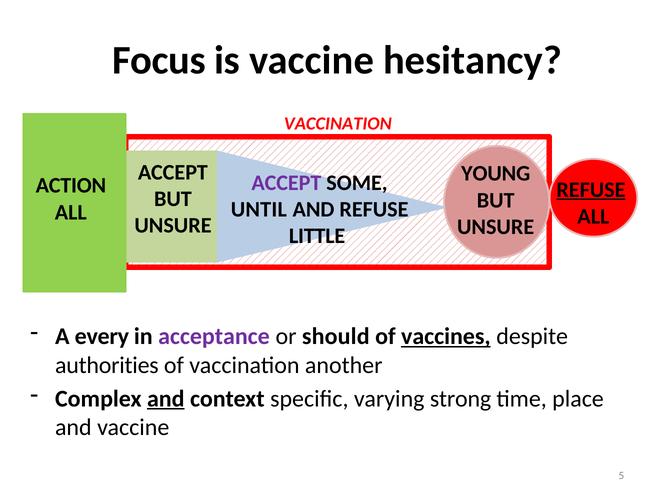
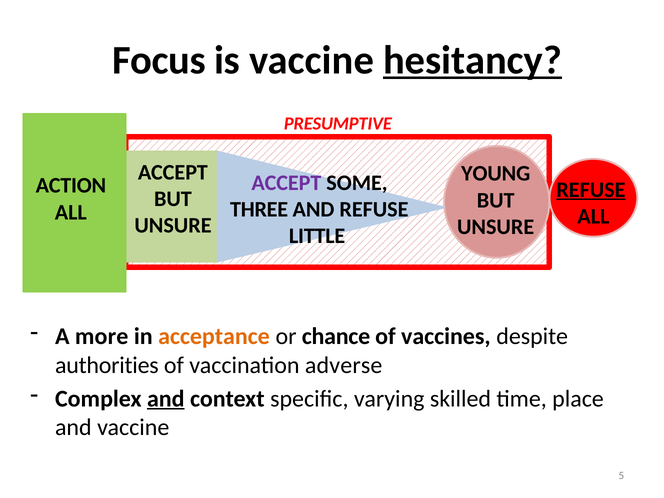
hesitancy underline: none -> present (472, 60)
VACCINATION: VACCINATION -> PRESUMPTIVE (338, 123)
UNTIL: UNTIL -> THREE (259, 209)
every: every -> more (102, 336)
acceptance colour: purple -> orange (214, 336)
should: should -> chance (336, 336)
vaccines underline: present -> none (446, 336)
another: another -> adverse (344, 365)
strong: strong -> skilled (460, 399)
